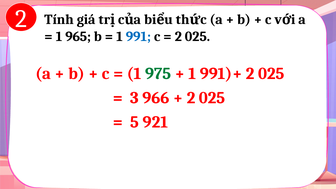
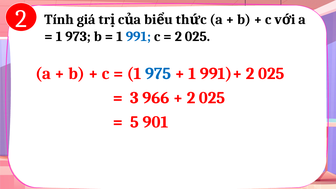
965: 965 -> 973 (78, 36)
975 colour: green -> blue (158, 74)
921: 921 -> 901 (155, 122)
